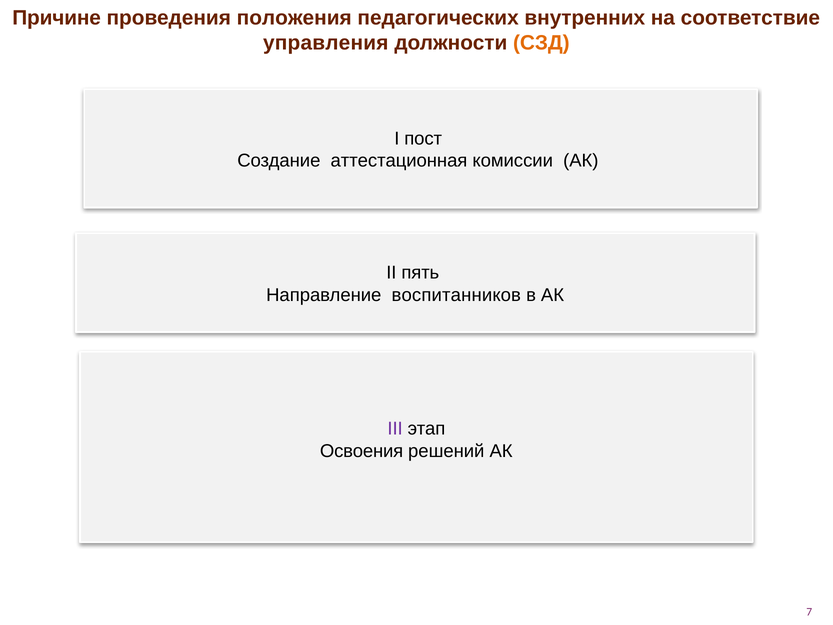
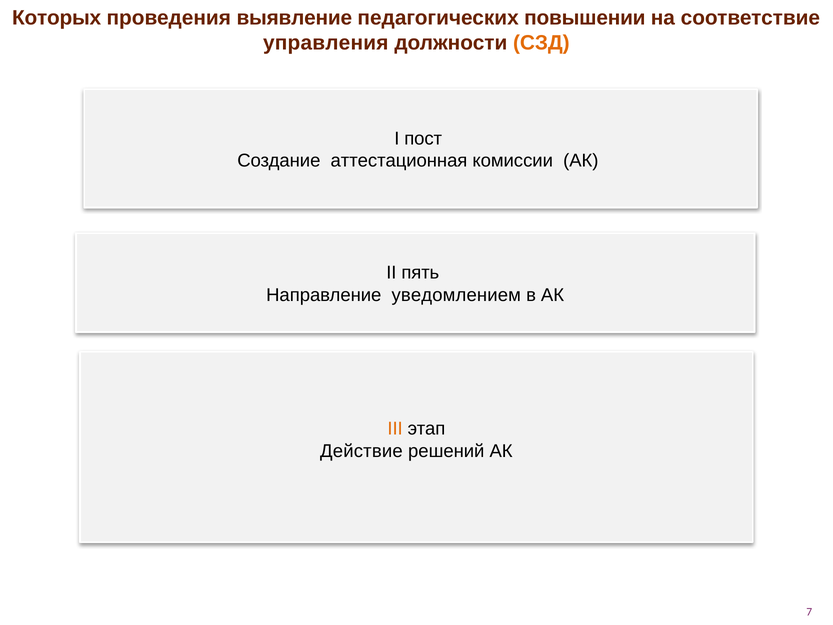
Причине: Причине -> Которых (57, 18)
положения: положения -> выявление (294, 18)
внутренних: внутренних -> повышении (585, 18)
воспитанников: воспитанников -> уведомлением (456, 295)
III colour: purple -> orange (395, 429)
Освоения: Освоения -> Действие (361, 451)
